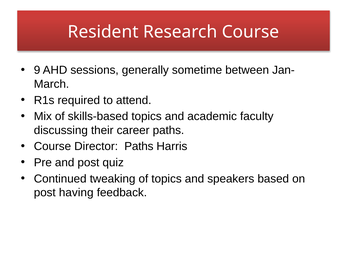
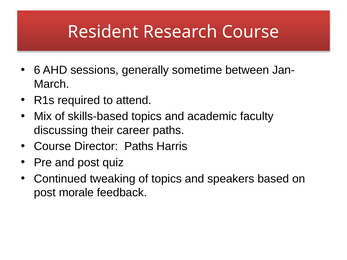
9: 9 -> 6 (37, 70)
having: having -> morale (76, 193)
